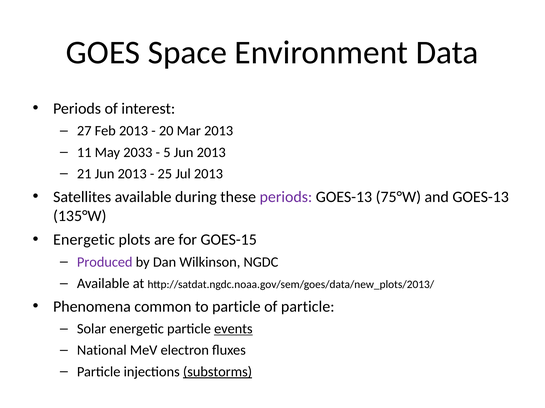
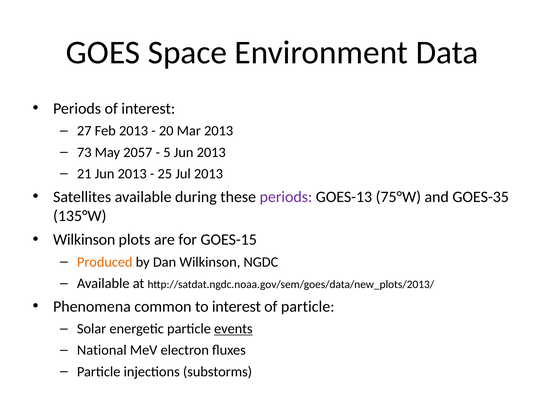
11: 11 -> 73 (84, 153)
2033: 2033 -> 2057 (138, 153)
and GOES-13: GOES-13 -> GOES-35 (481, 197)
Energetic: Energetic -> Wilkinson (84, 240)
Produced colour: purple -> orange (105, 262)
to particle: particle -> interest (236, 307)
substorms underline: present -> none (218, 372)
